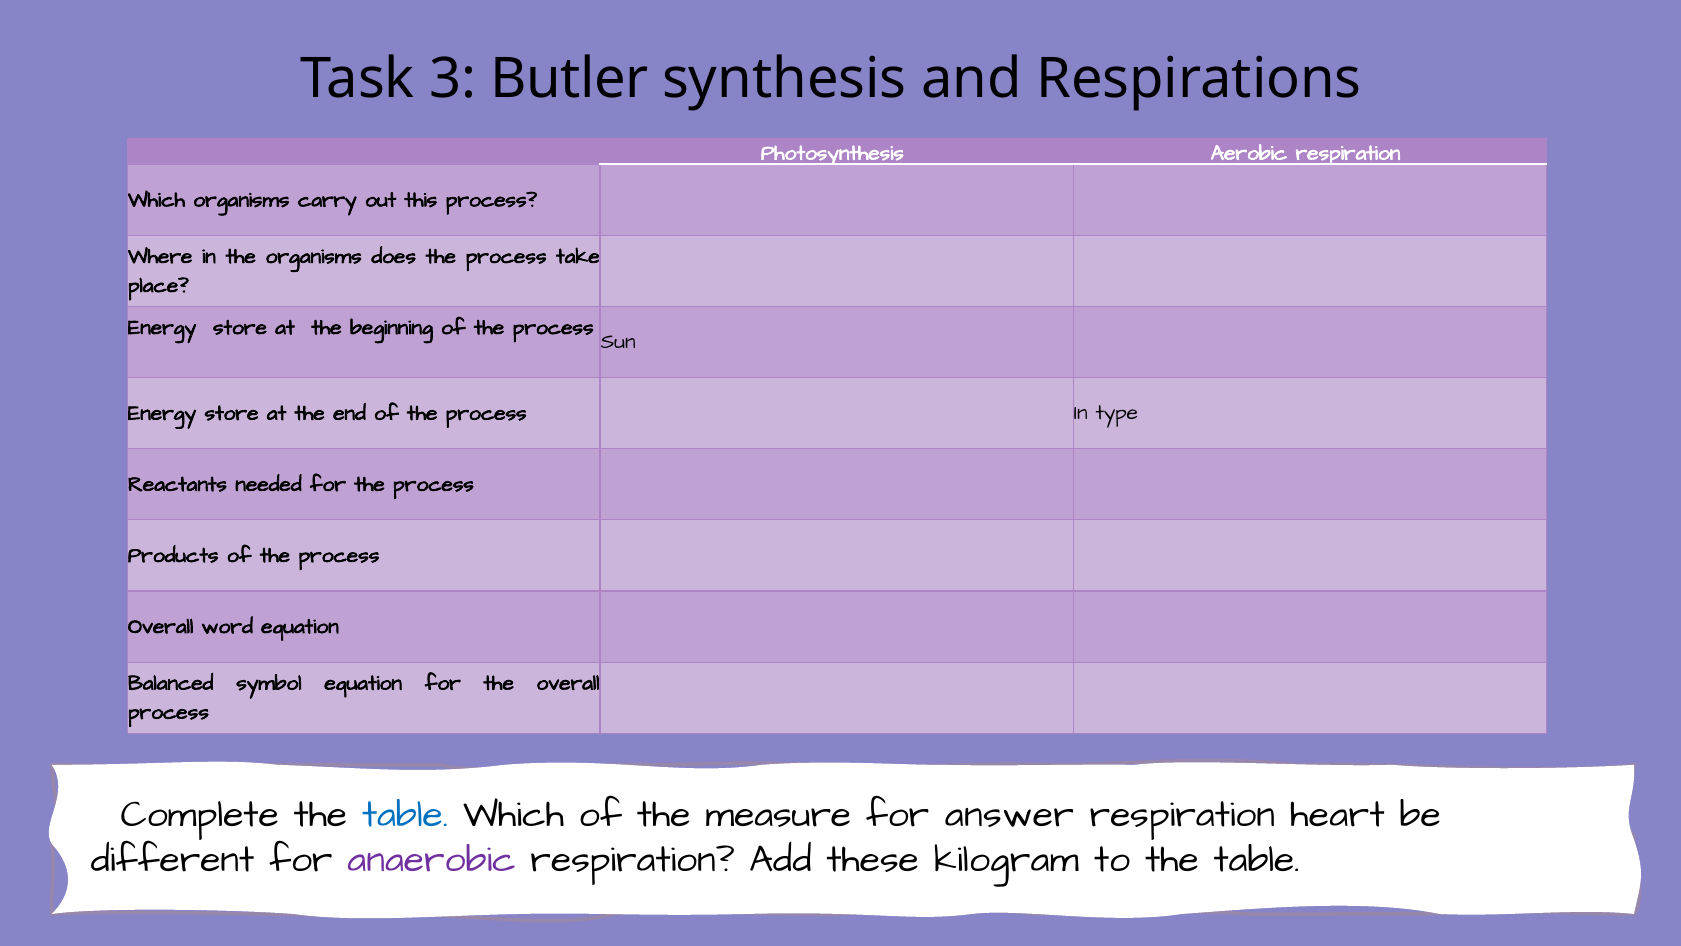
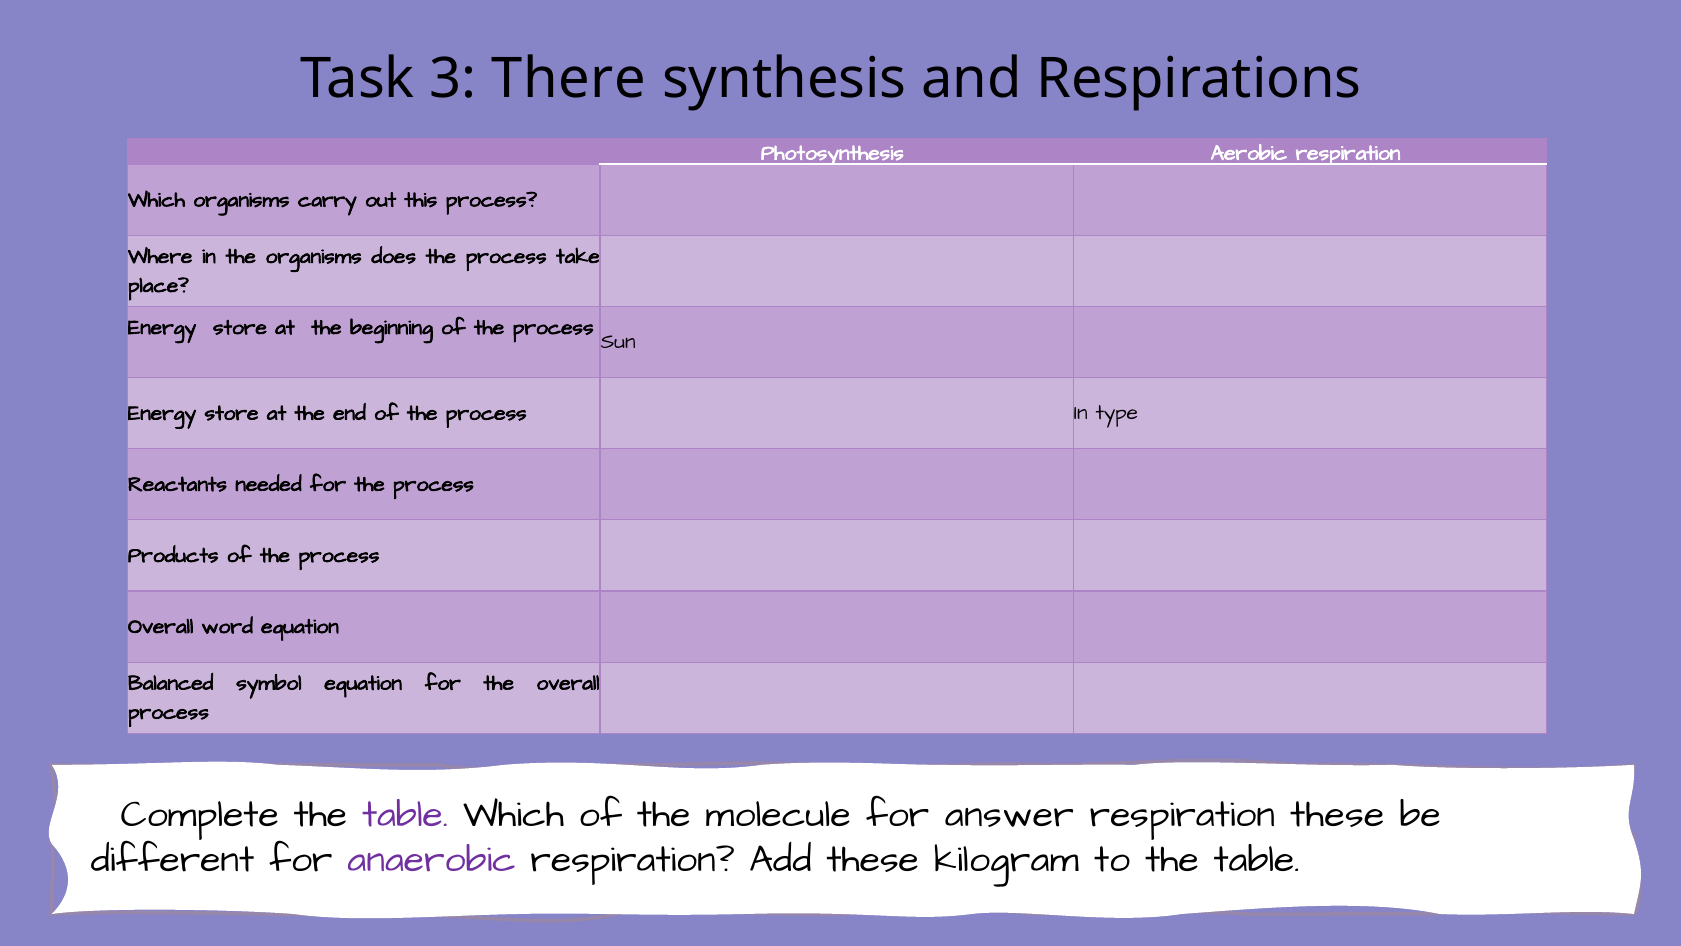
Butler: Butler -> There (569, 79)
table colour: blue -> purple (405, 814)
measure: measure -> molecule (778, 814)
respiration heart: heart -> these (1337, 814)
